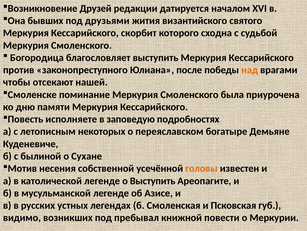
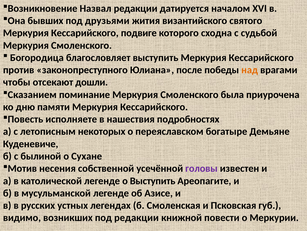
Друзей: Друзей -> Назвал (96, 8)
скорбит: скорбит -> подвиге (139, 33)
нашей: нашей -> дошли (92, 82)
Смоленске: Смоленске -> Сказанием (32, 94)
заповедую: заповедую -> нашествия (131, 119)
головы colour: orange -> purple (201, 168)
под пребывал: пребывал -> редакции (137, 217)
